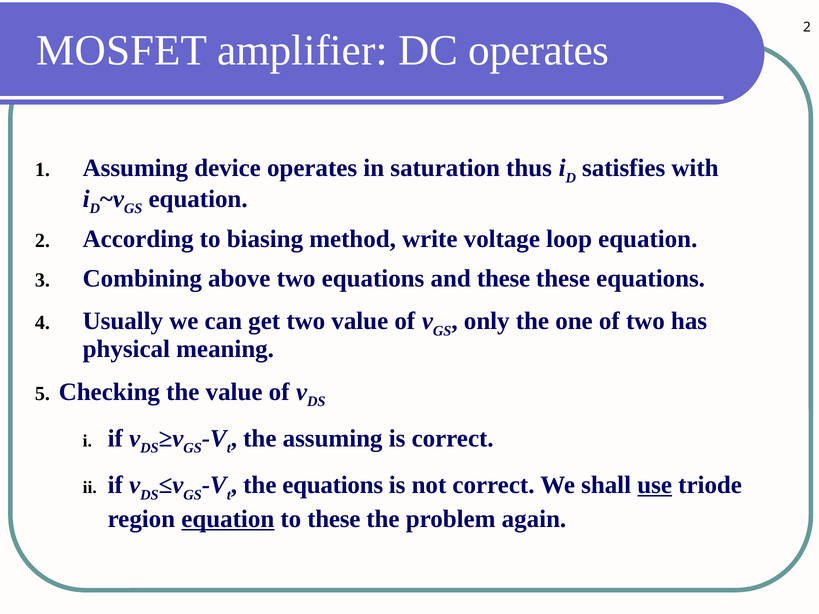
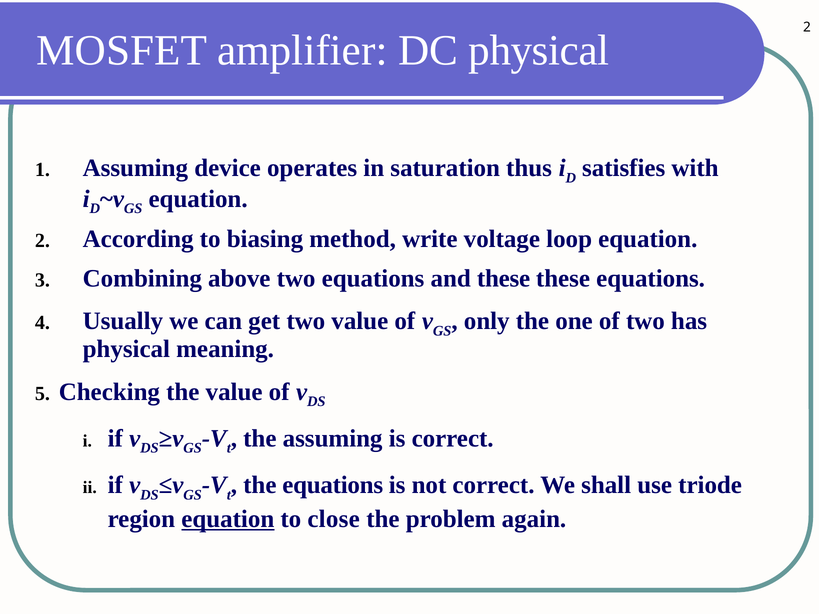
DC operates: operates -> physical (539, 50)
use underline: present -> none (655, 485)
to these: these -> close (334, 519)
